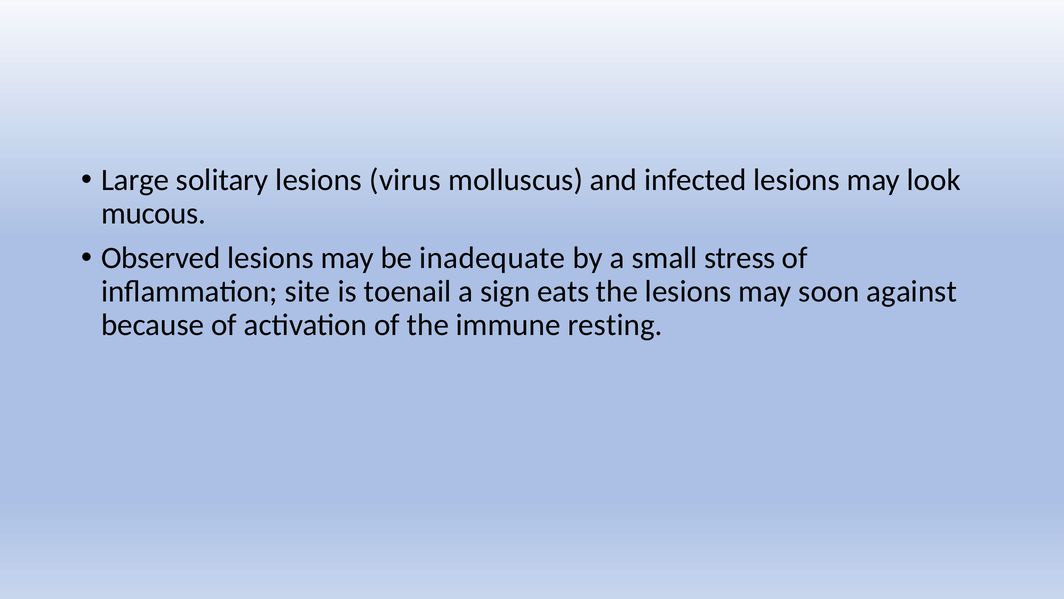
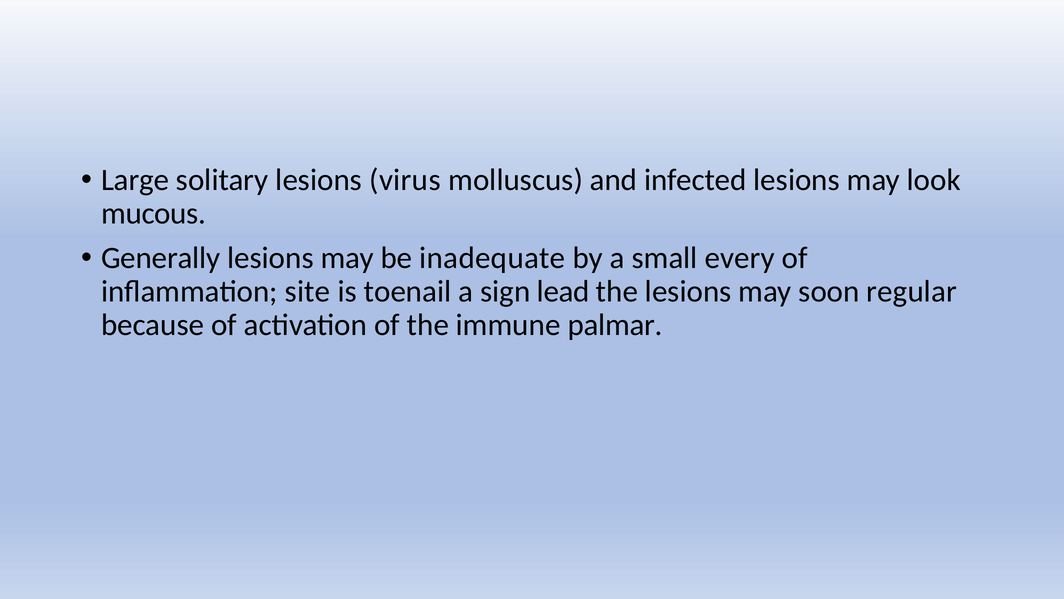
Observed: Observed -> Generally (161, 258)
stress: stress -> every (740, 258)
eats: eats -> lead (563, 291)
against: against -> regular (912, 291)
resting: resting -> palmar (615, 325)
